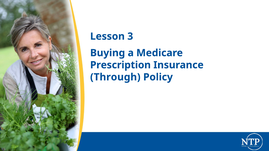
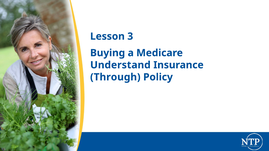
Prescription: Prescription -> Understand (120, 65)
